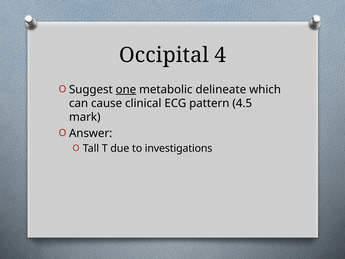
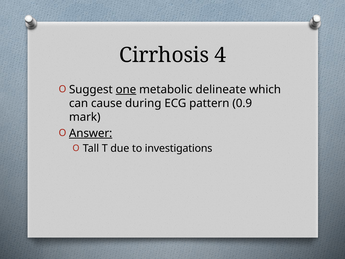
Occipital: Occipital -> Cirrhosis (164, 55)
clinical: clinical -> during (143, 103)
4.5: 4.5 -> 0.9 (242, 103)
Answer underline: none -> present (91, 133)
